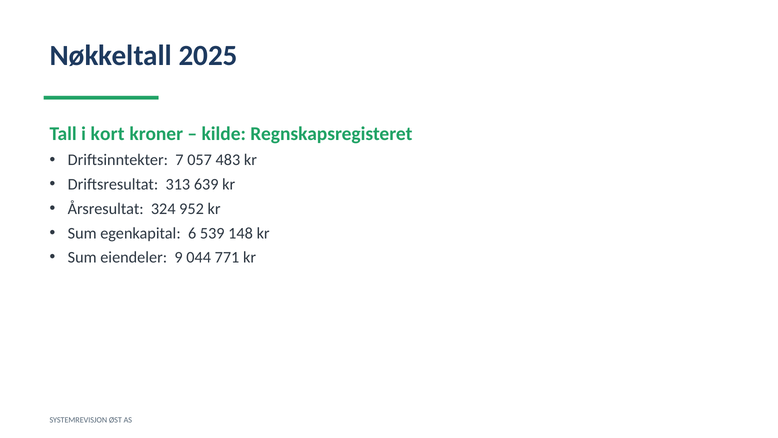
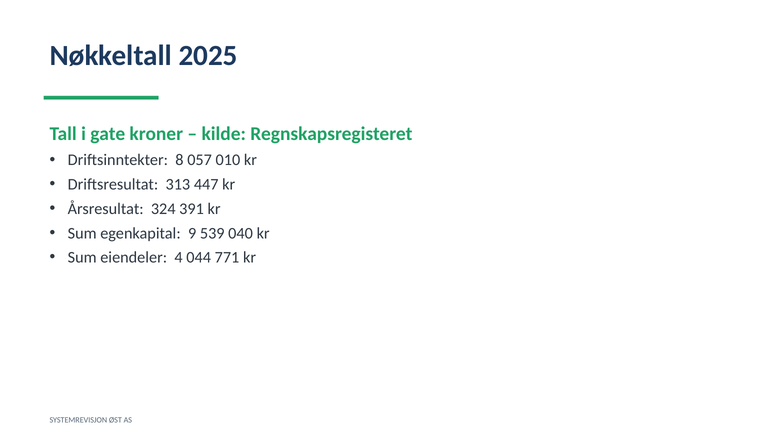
kort: kort -> gate (108, 134)
7: 7 -> 8 (179, 160)
483: 483 -> 010 (228, 160)
639: 639 -> 447 (206, 184)
952: 952 -> 391 (192, 209)
6: 6 -> 9 (192, 233)
148: 148 -> 040 (241, 233)
9: 9 -> 4 (179, 257)
